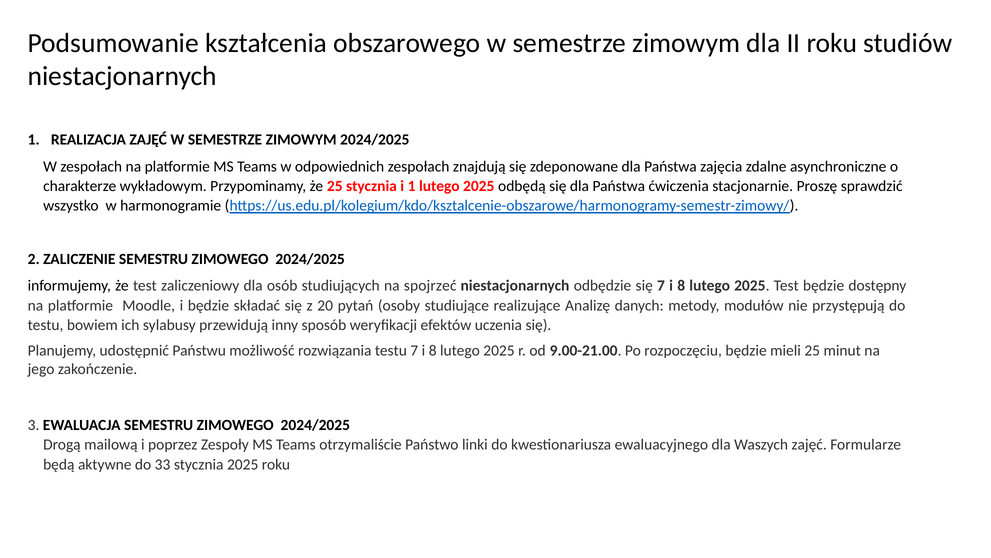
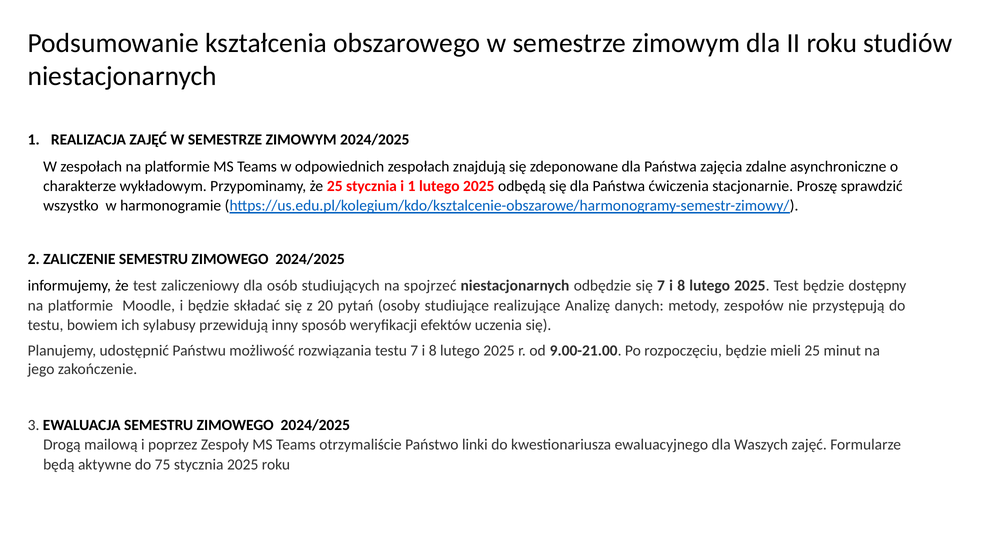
modułów: modułów -> zespołów (754, 305)
33: 33 -> 75 (163, 464)
